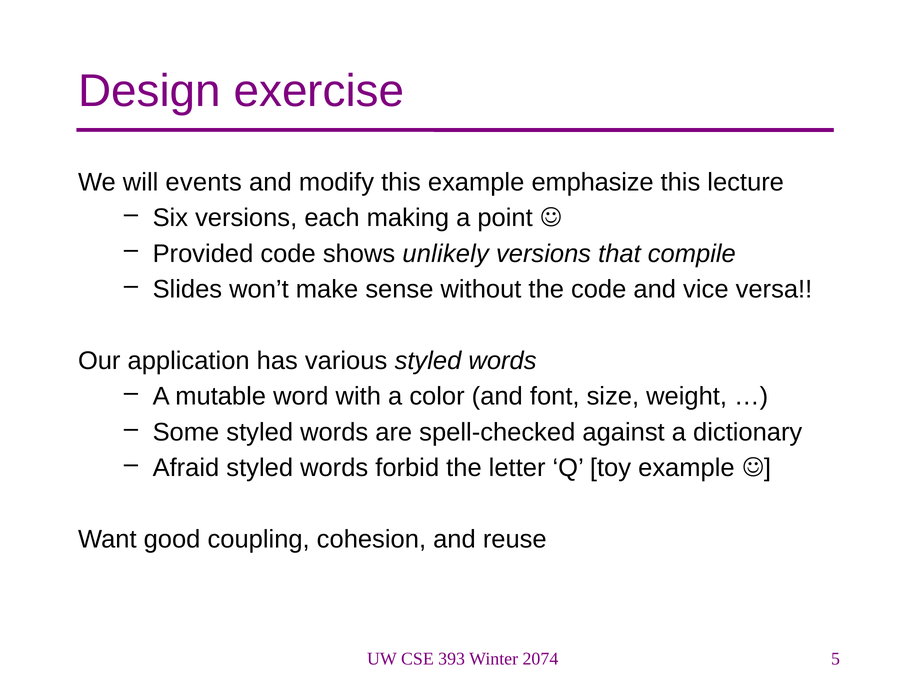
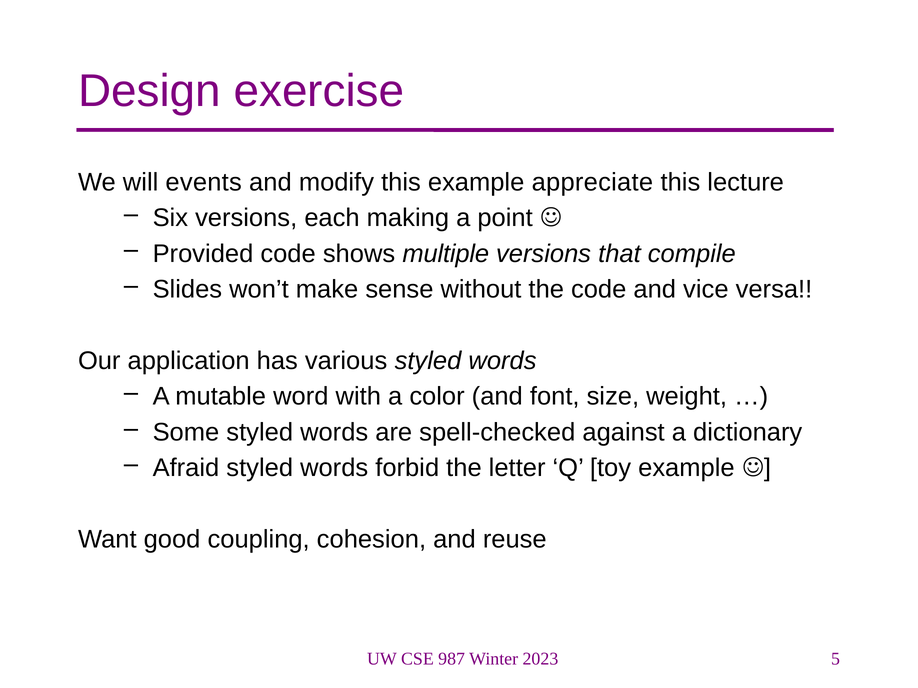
emphasize: emphasize -> appreciate (592, 182)
unlikely: unlikely -> multiple (446, 254)
393: 393 -> 987 (452, 659)
2074: 2074 -> 2023 (540, 659)
